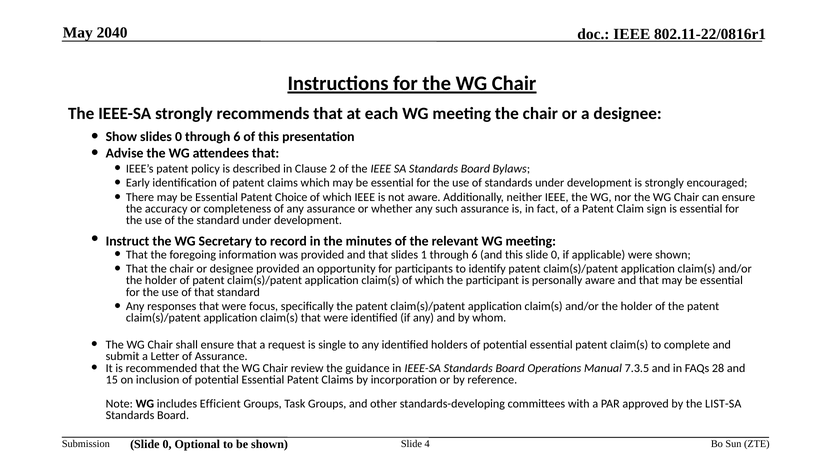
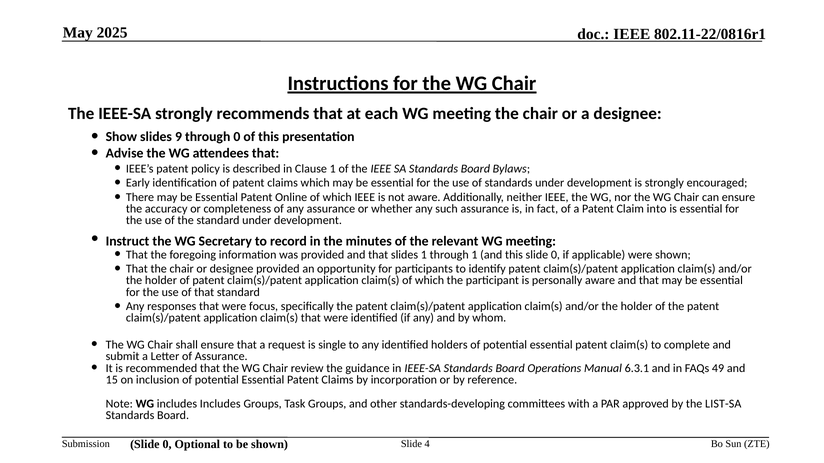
2040: 2040 -> 2025 (112, 33)
slides 0: 0 -> 9 (178, 137)
6: 6 -> 0 (237, 137)
Clause 2: 2 -> 1 (333, 169)
Choice: Choice -> Online (291, 198)
sign: sign -> into (657, 209)
1 through 6: 6 -> 1 (475, 255)
7.3.5: 7.3.5 -> 6.3.1 (637, 369)
28: 28 -> 49 (718, 369)
includes Efficient: Efficient -> Includes (220, 404)
